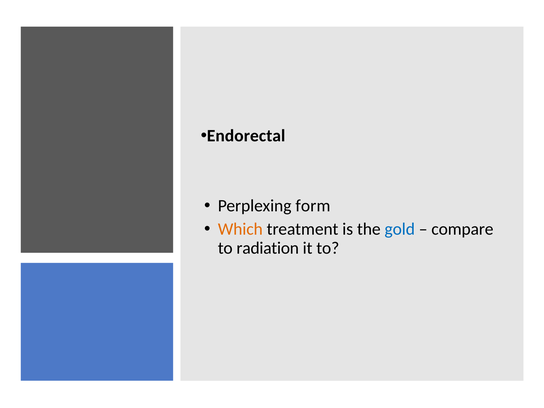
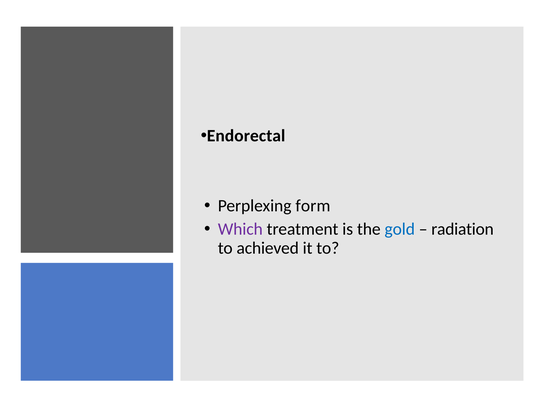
Which colour: orange -> purple (240, 229)
compare: compare -> radiation (462, 229)
radiation: radiation -> achieved (268, 248)
